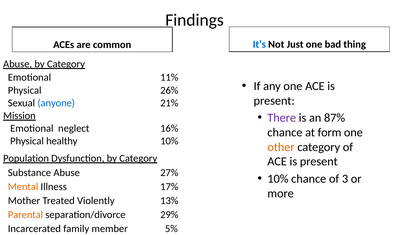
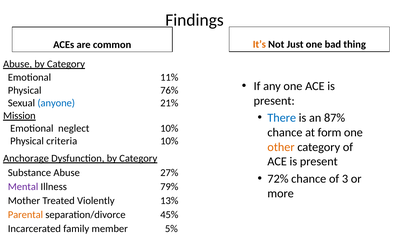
It’s colour: blue -> orange (259, 45)
26%: 26% -> 76% (169, 90)
There colour: purple -> blue (282, 118)
neglect 16%: 16% -> 10% (169, 129)
healthy: healthy -> criteria (62, 142)
Population: Population -> Anchorage (26, 159)
10%: 10% -> 72% (278, 179)
Mental colour: orange -> purple (23, 187)
17%: 17% -> 79% (169, 187)
29%: 29% -> 45% (169, 215)
